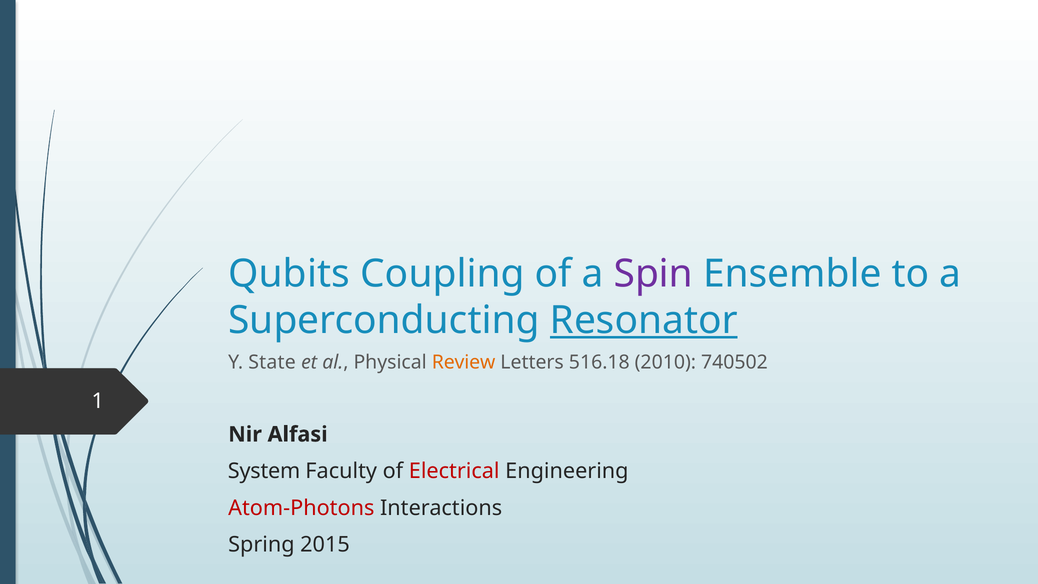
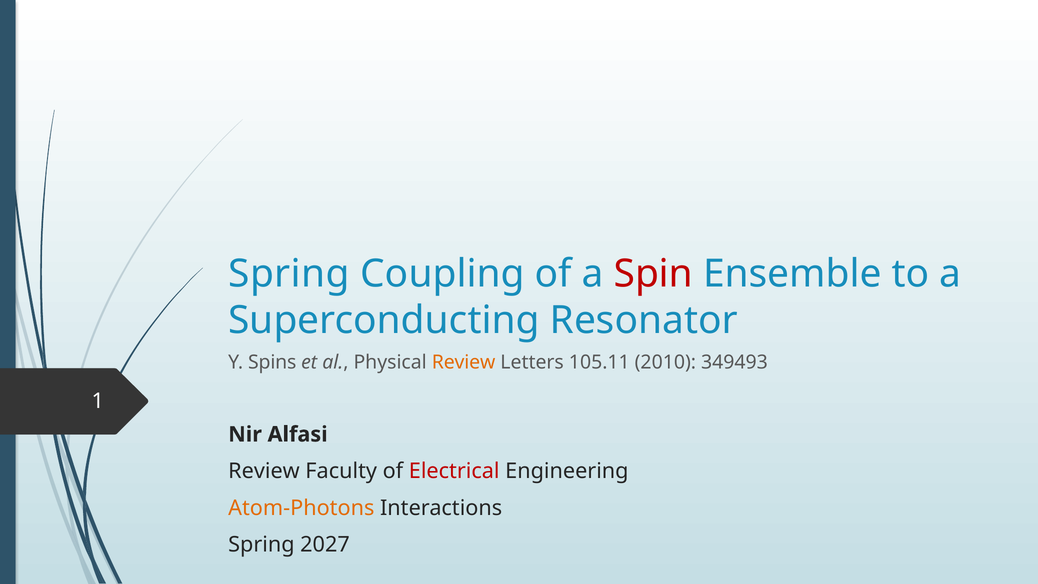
Qubits: Qubits -> Spring (289, 274)
Spin colour: purple -> red (653, 274)
Resonator underline: present -> none (644, 321)
State: State -> Spins (272, 362)
516.18: 516.18 -> 105.11 (599, 362)
740502: 740502 -> 349493 (734, 362)
System: System -> Review (264, 471)
Atom-Photons colour: red -> orange (301, 508)
2015: 2015 -> 2027 (325, 545)
